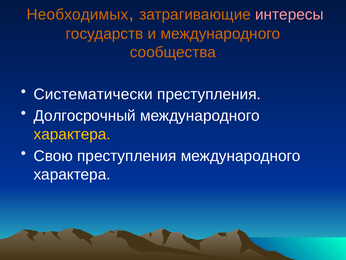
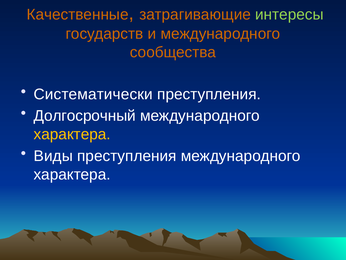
Необходимых: Необходимых -> Качественные (78, 14)
интересы colour: pink -> light green (289, 14)
Свою: Свою -> Виды (53, 156)
